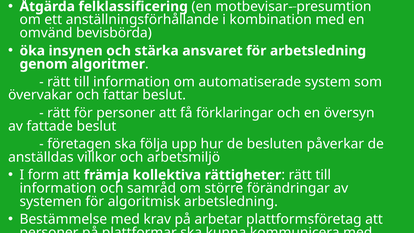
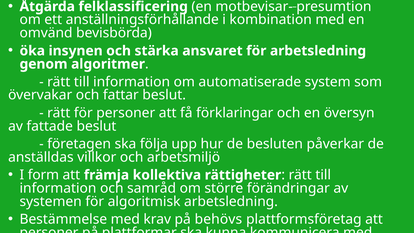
arbetar: arbetar -> behövs (218, 219)
